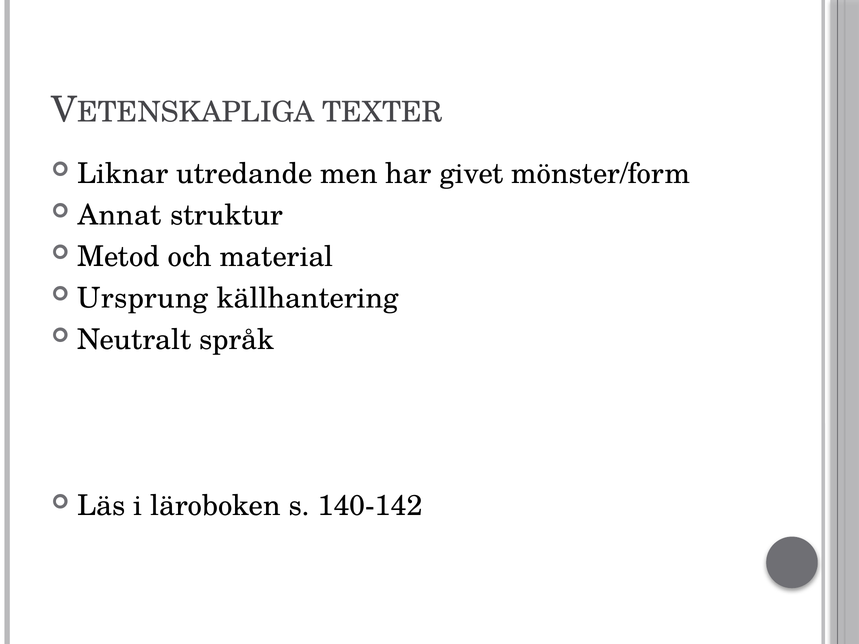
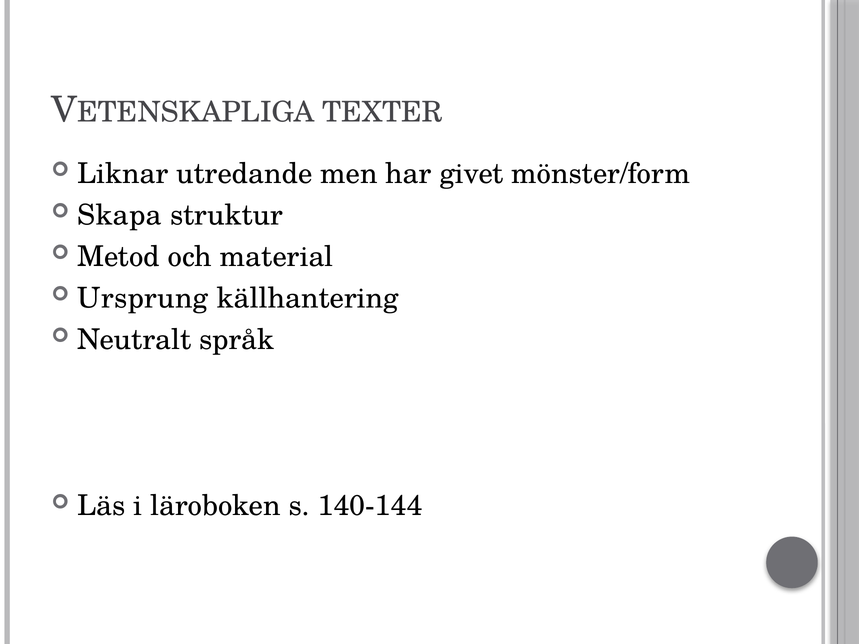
Annat: Annat -> Skapa (119, 215)
140-142: 140-142 -> 140-144 (370, 506)
